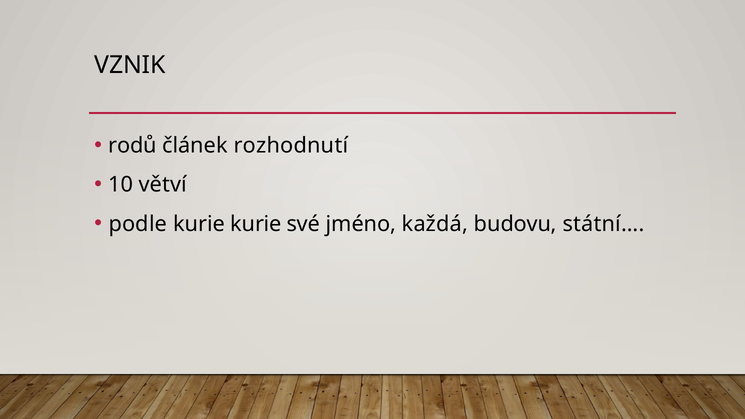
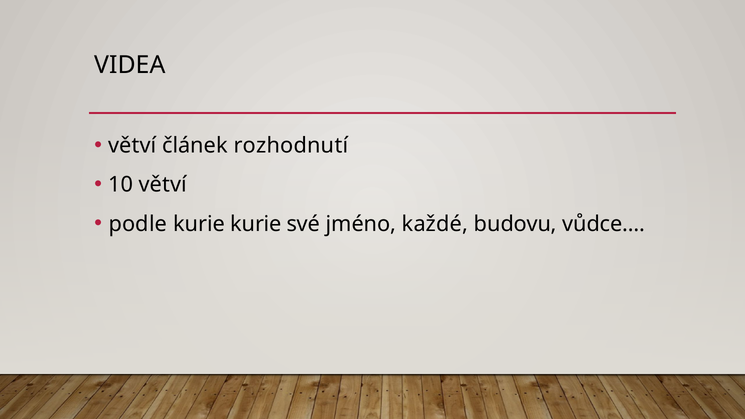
VZNIK: VZNIK -> VIDEA (130, 65)
rodů: rodů -> větví (132, 146)
každá: každá -> každé (435, 224)
státní…: státní… -> vůdce… (604, 224)
